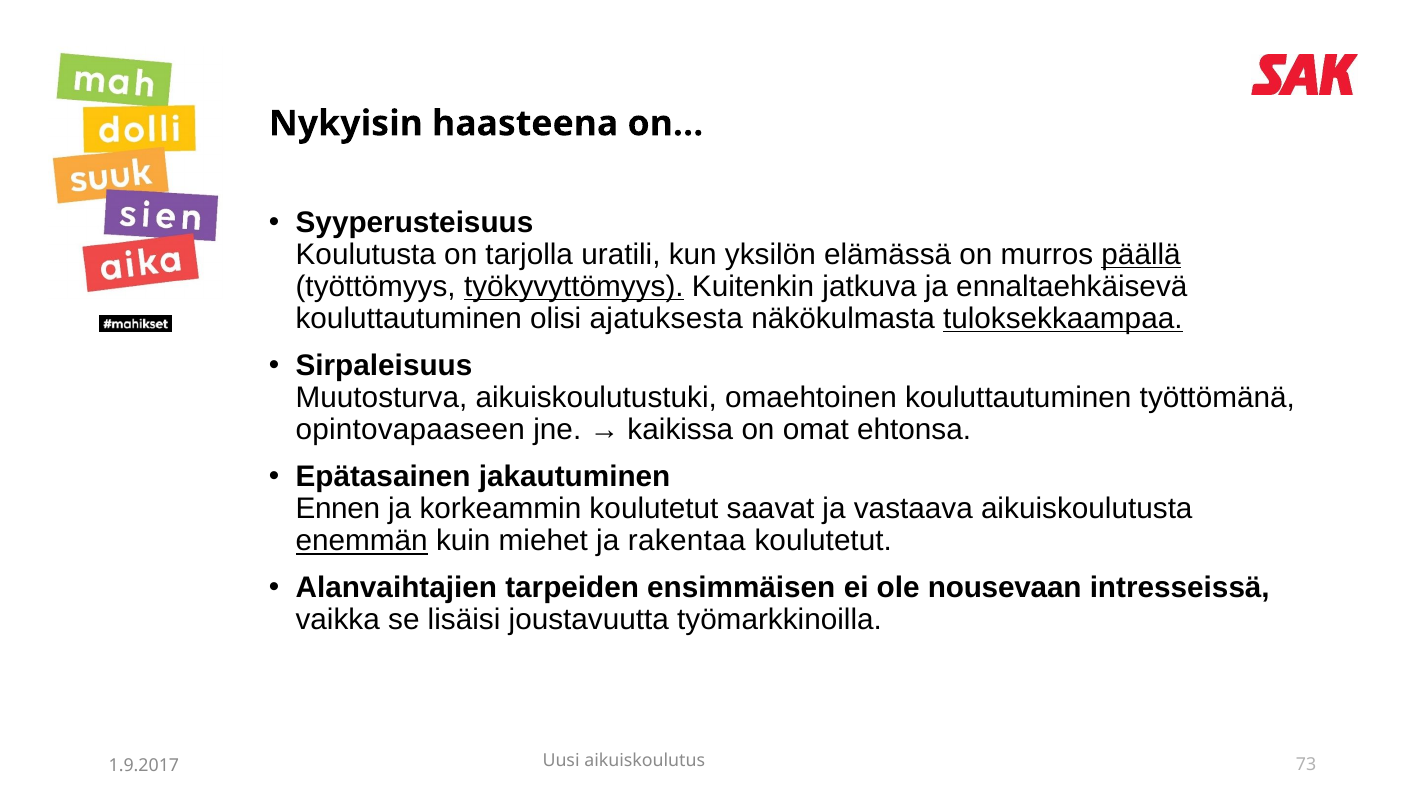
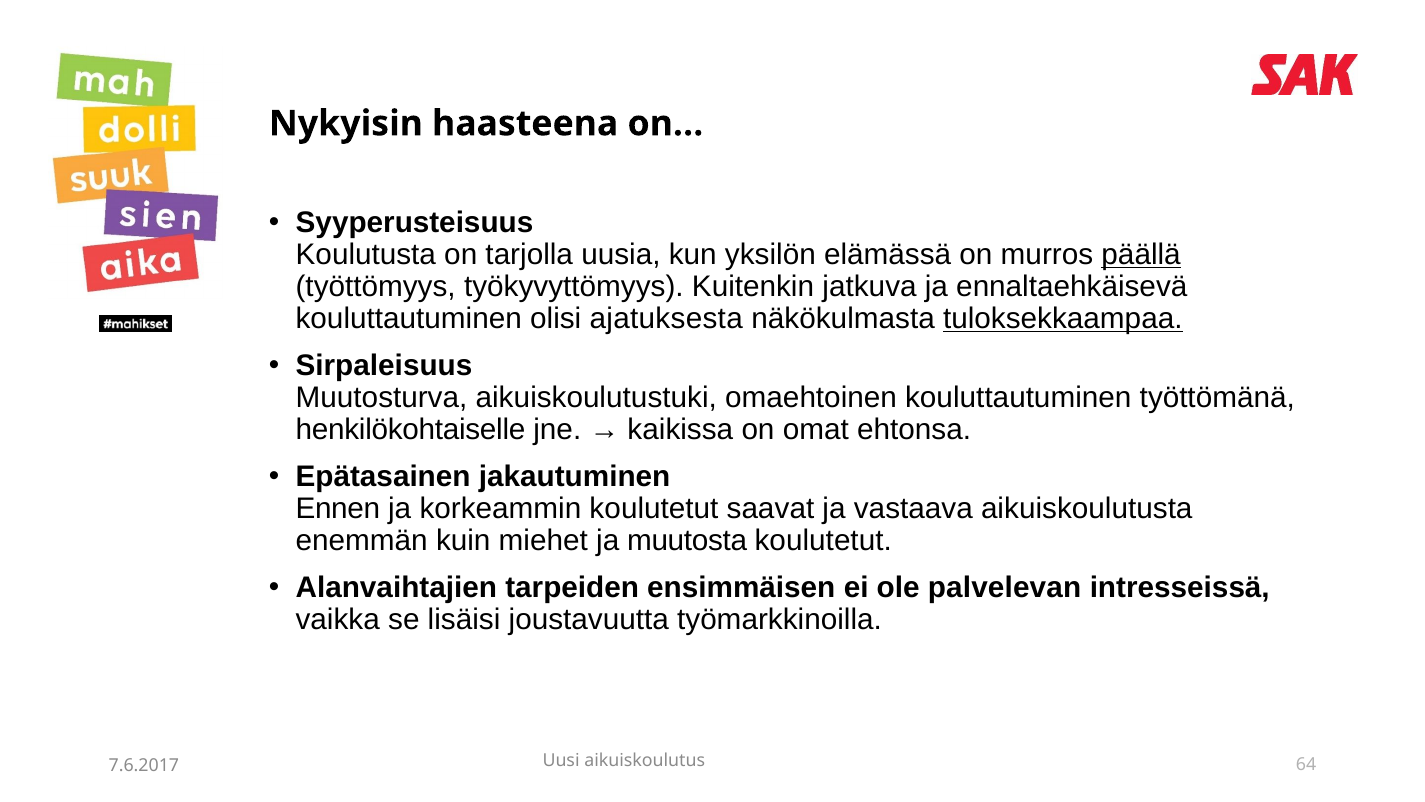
uratili: uratili -> uusia (621, 254)
työkyvyttömyys underline: present -> none (574, 287)
opintovapaaseen: opintovapaaseen -> henkilökohtaiselle (411, 430)
enemmän underline: present -> none (362, 541)
rakentaa: rakentaa -> muutosta (687, 541)
nousevaan: nousevaan -> palvelevan (1005, 588)
1.9.2017: 1.9.2017 -> 7.6.2017 (144, 765)
73: 73 -> 64 (1306, 764)
